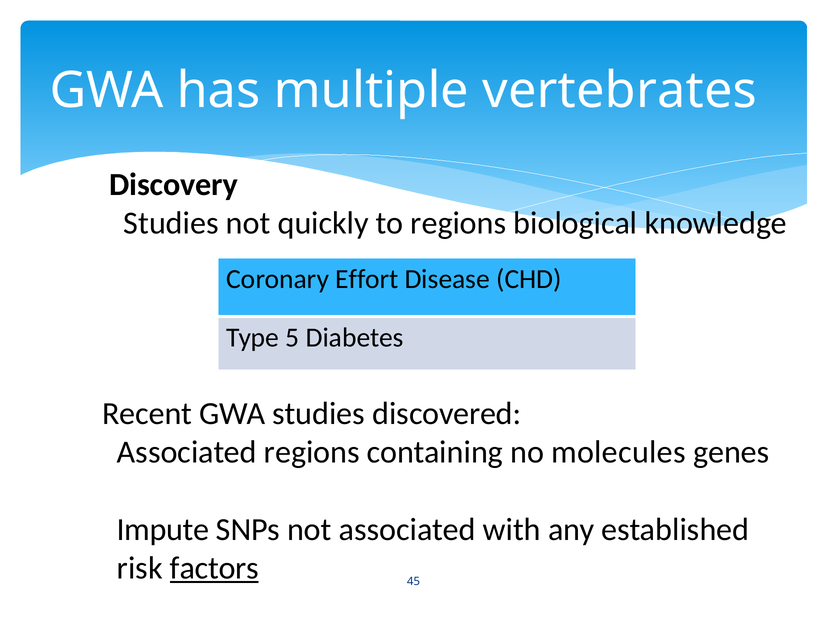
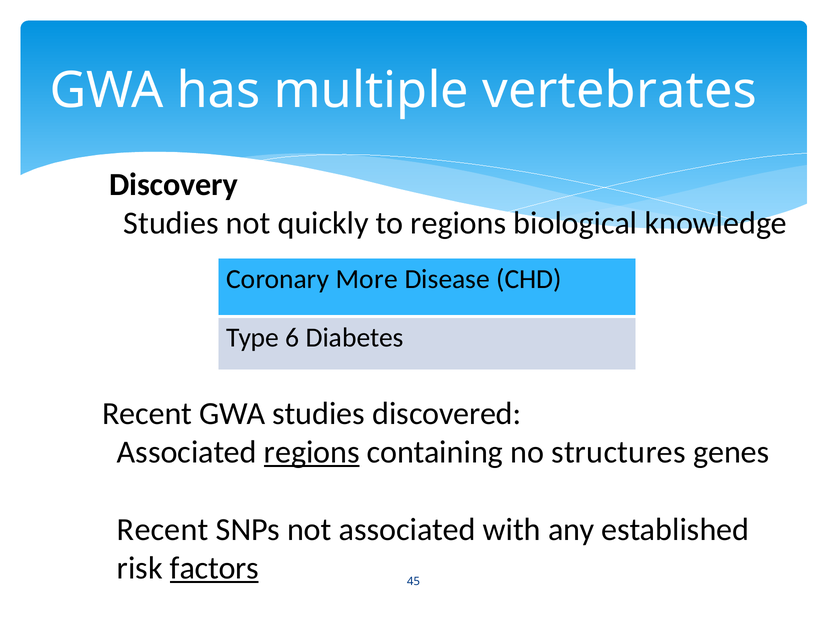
Effort: Effort -> More (367, 279)
5: 5 -> 6 (292, 338)
regions underline: none -> present (312, 452)
molecules: molecules -> structures (618, 452)
Impute: Impute -> Recent (163, 530)
